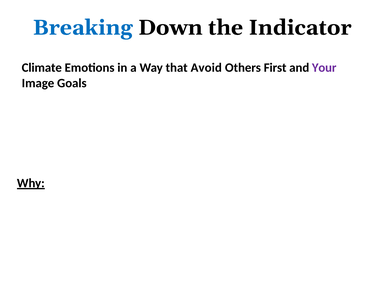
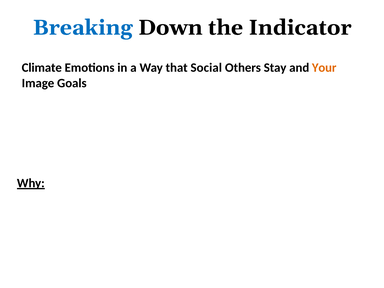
Avoid: Avoid -> Social (206, 68)
First: First -> Stay (275, 68)
Your colour: purple -> orange (324, 68)
